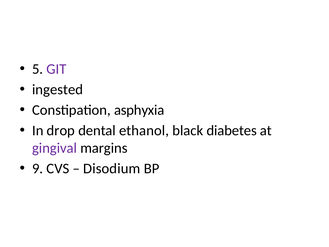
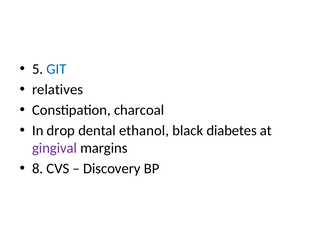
GIT colour: purple -> blue (56, 69)
ingested: ingested -> relatives (58, 89)
asphyxia: asphyxia -> charcoal (139, 110)
9: 9 -> 8 (38, 168)
Disodium: Disodium -> Discovery (112, 168)
